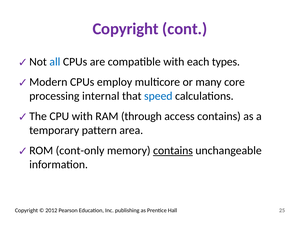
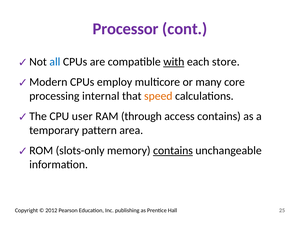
Copyright: Copyright -> Processor (126, 29)
with underline: none -> present (174, 62)
types: types -> store (226, 62)
speed colour: blue -> orange (158, 96)
CPU with: with -> user (82, 116)
cont-only: cont-only -> slots-only (80, 151)
